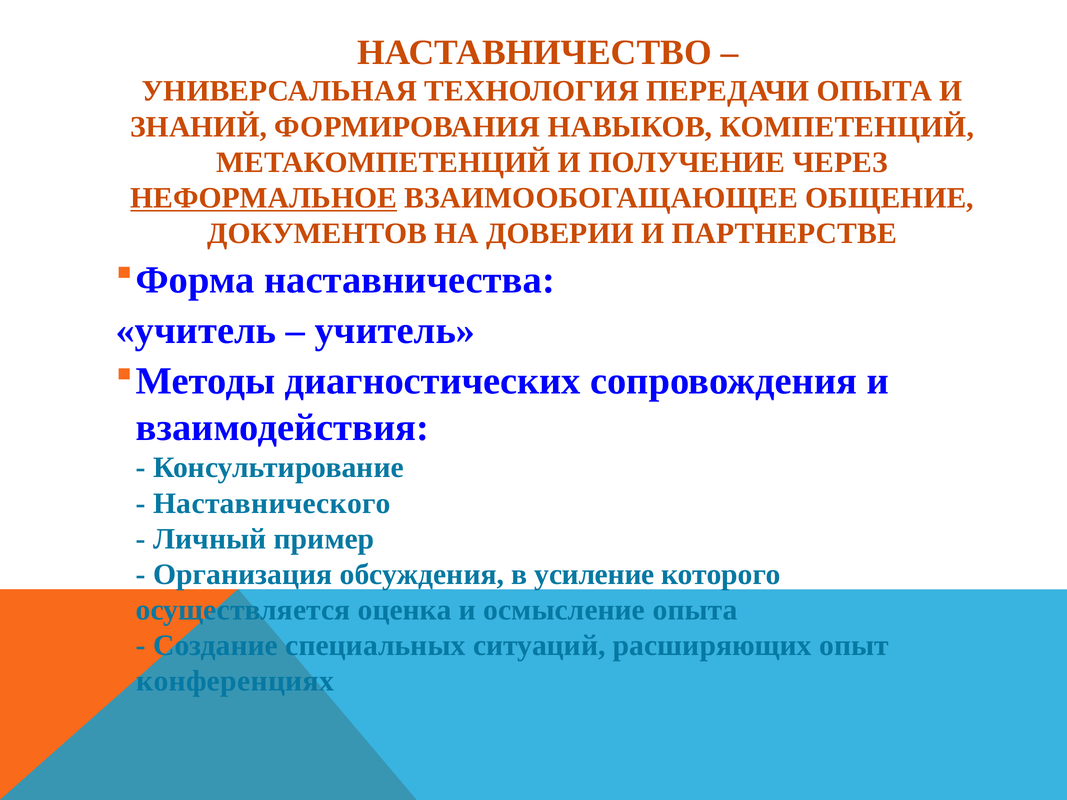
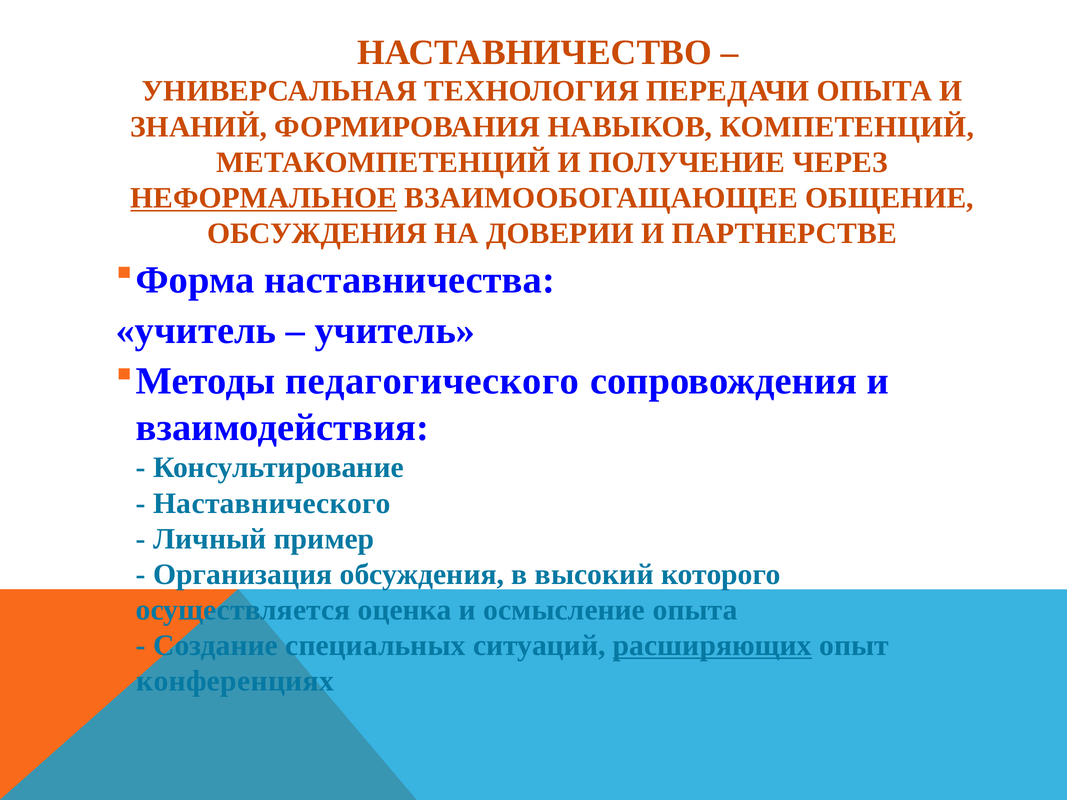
ДОКУМЕНТОВ: ДОКУМЕНТОВ -> ОБСУЖДЕНИЯ (317, 234)
диагностических: диагностических -> педагогического (432, 381)
усиление: усиление -> высокий (594, 575)
расширяющих underline: none -> present (712, 646)
